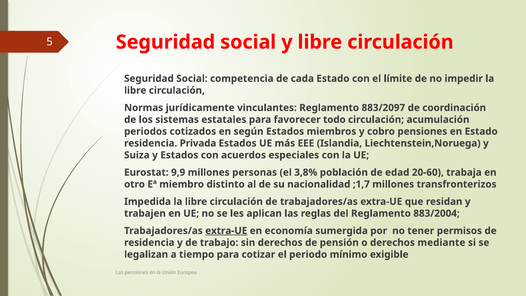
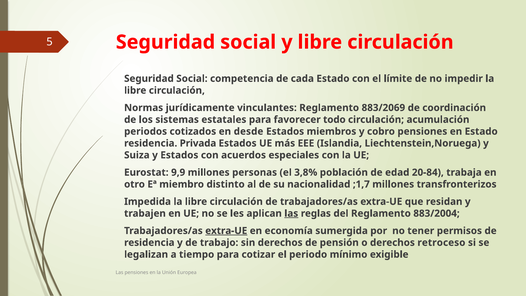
883/2097: 883/2097 -> 883/2069 (383, 108)
según: según -> desde (249, 131)
20-60: 20-60 -> 20-84 (428, 172)
las underline: none -> present (291, 213)
mediante: mediante -> retroceso (441, 242)
